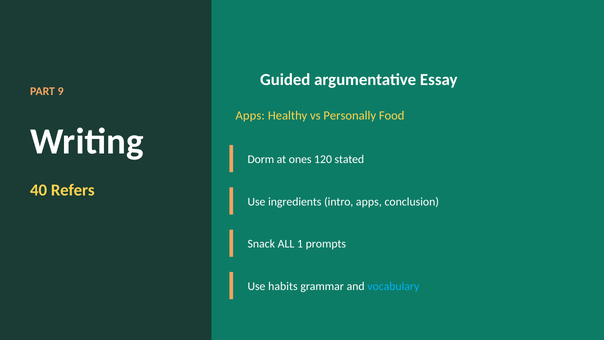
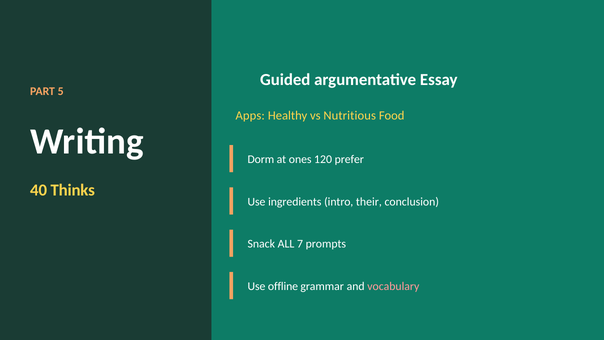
9: 9 -> 5 (61, 91)
Personally: Personally -> Nutritious (350, 116)
stated: stated -> prefer (349, 159)
Refers: Refers -> Thinks (73, 190)
intro apps: apps -> their (369, 202)
1: 1 -> 7 (300, 244)
habits: habits -> offline (283, 286)
vocabulary colour: light blue -> pink (393, 286)
